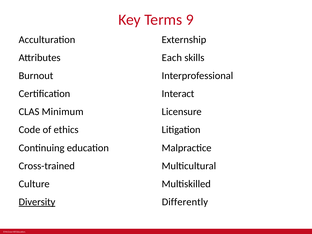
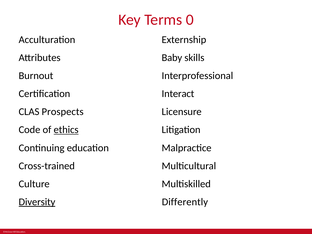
9: 9 -> 0 (190, 20)
Each: Each -> Baby (172, 58)
Minimum: Minimum -> Prospects (63, 112)
ethics underline: none -> present (66, 130)
